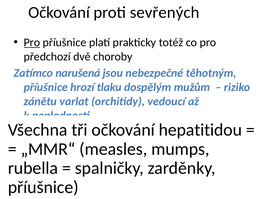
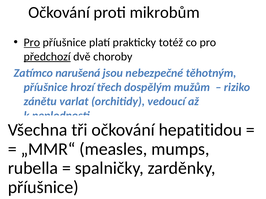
sevřených: sevřených -> mikrobům (165, 12)
předchozí underline: none -> present (47, 57)
tlaku: tlaku -> třech (109, 87)
